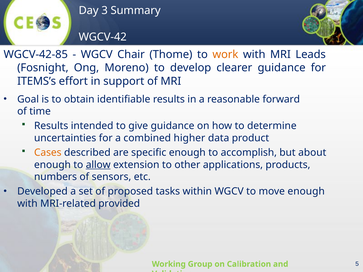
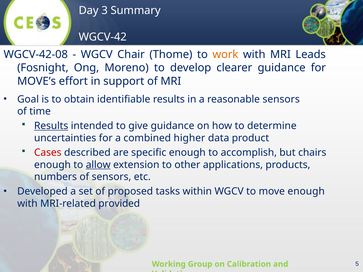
WGCV-42-85: WGCV-42-85 -> WGCV-42-08 (36, 55)
ITEMS’s: ITEMS’s -> MOVE’s (37, 81)
reasonable forward: forward -> sensors (281, 99)
Results underline: none -> present (51, 126)
Cases colour: orange -> red (48, 153)
about: about -> chairs (312, 153)
